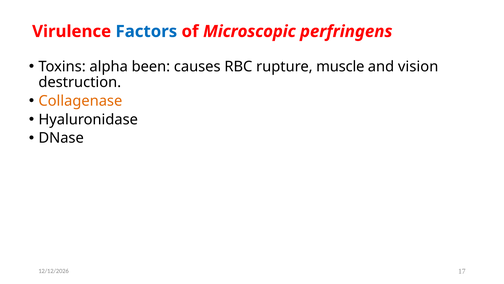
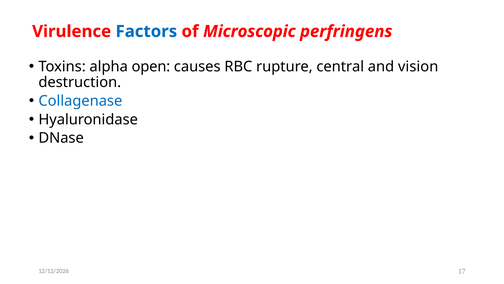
been: been -> open (151, 66)
muscle: muscle -> central (340, 66)
Collagenase colour: orange -> blue (80, 101)
